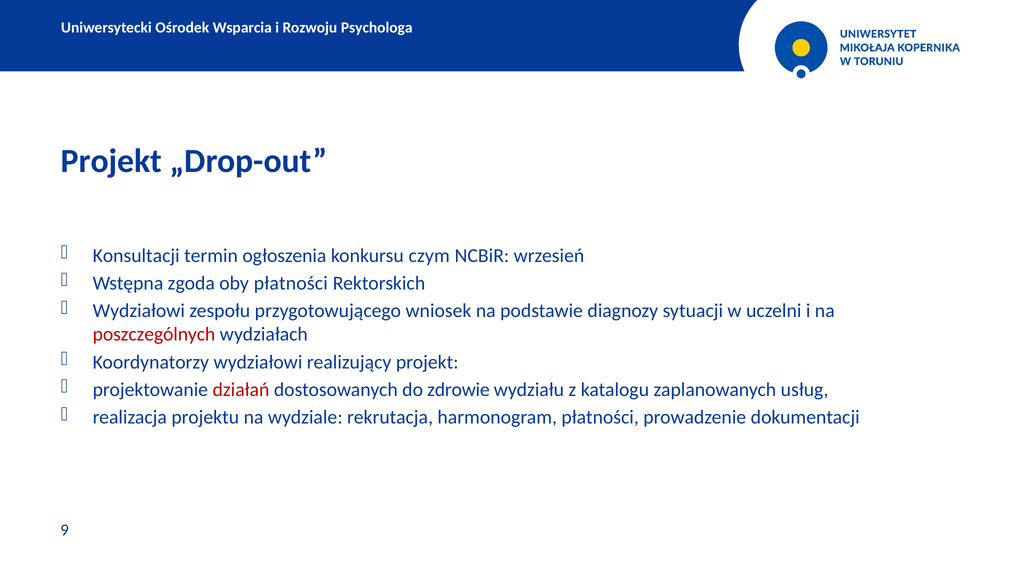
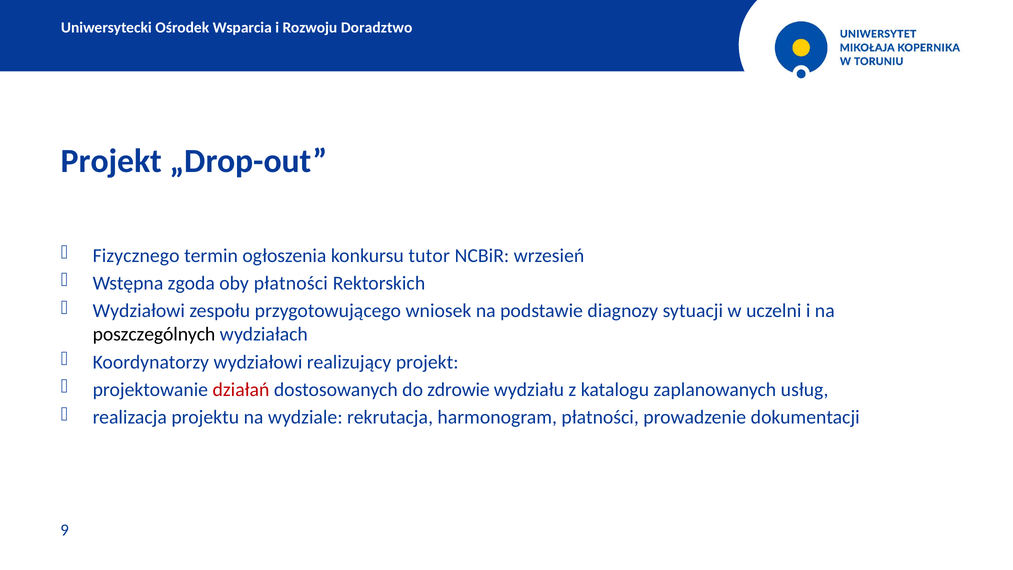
Psychologa: Psychologa -> Doradztwo (377, 28)
Konsultacji: Konsultacji -> Fizycznego (136, 255)
czym: czym -> tutor (429, 255)
poszczególnych colour: red -> black (154, 334)
